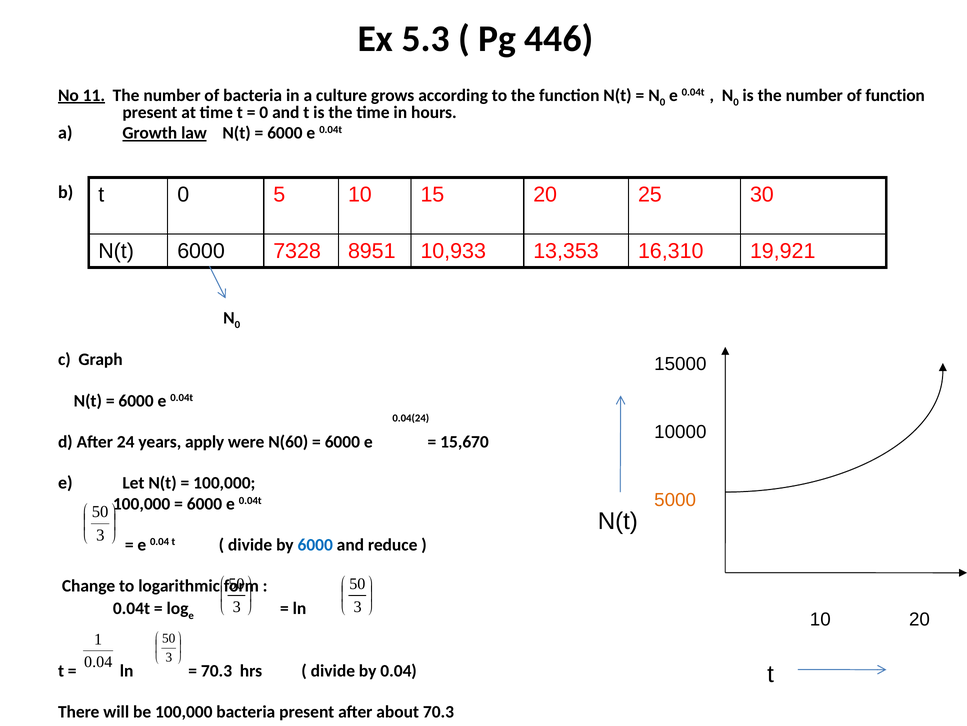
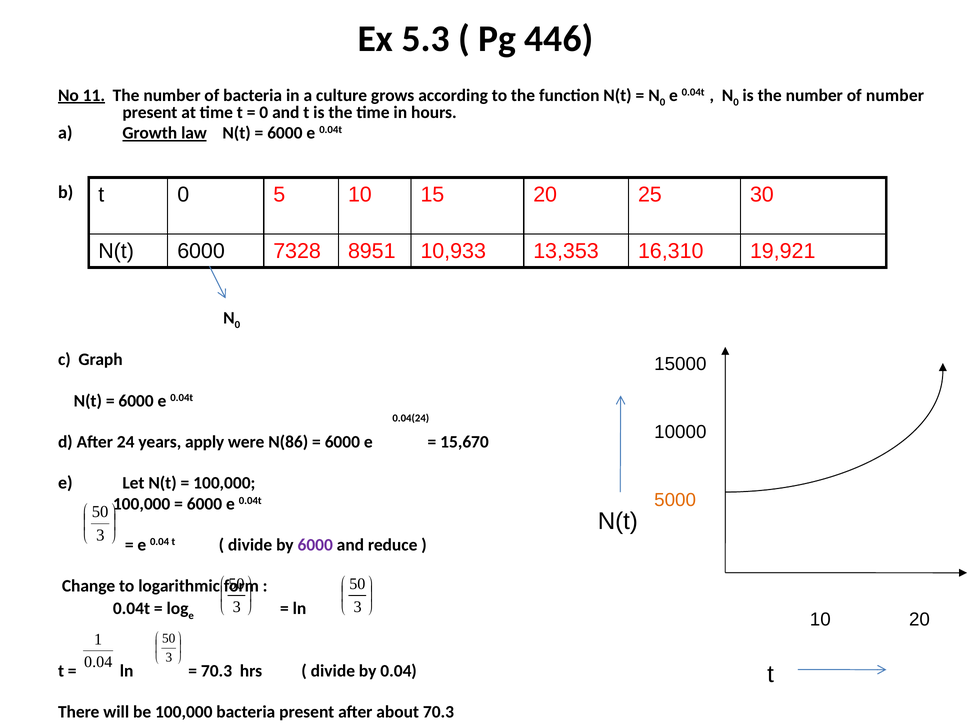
of function: function -> number (895, 95)
N(60: N(60 -> N(86 (288, 442)
6000 colour: blue -> purple (315, 544)
